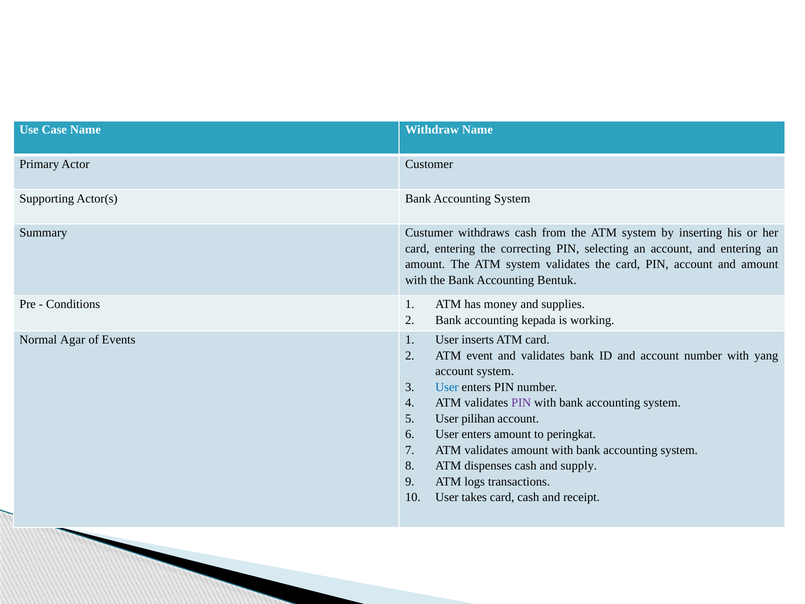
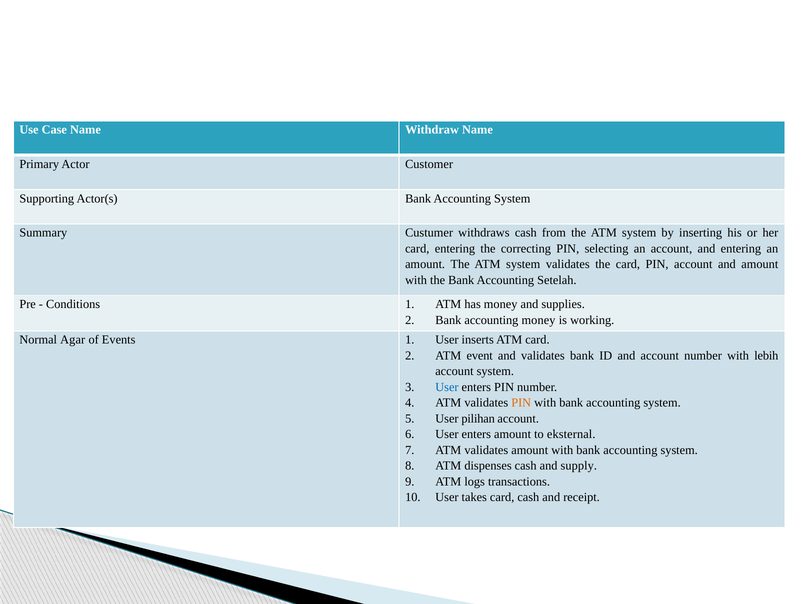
Bentuk: Bentuk -> Setelah (557, 280)
accounting kepada: kepada -> money (539, 320)
yang: yang -> lebih (766, 355)
PIN colour: purple -> orange (521, 403)
peringkat: peringkat -> eksternal (571, 434)
